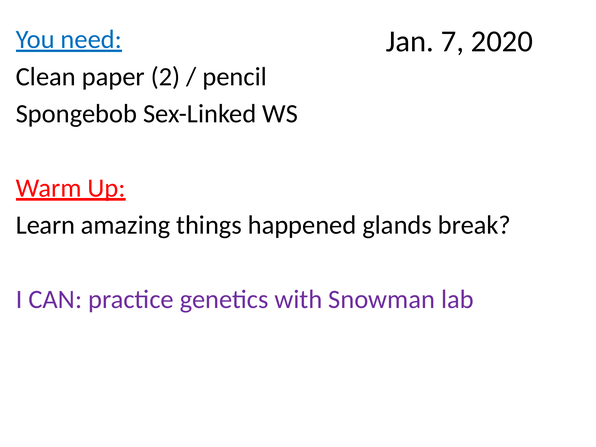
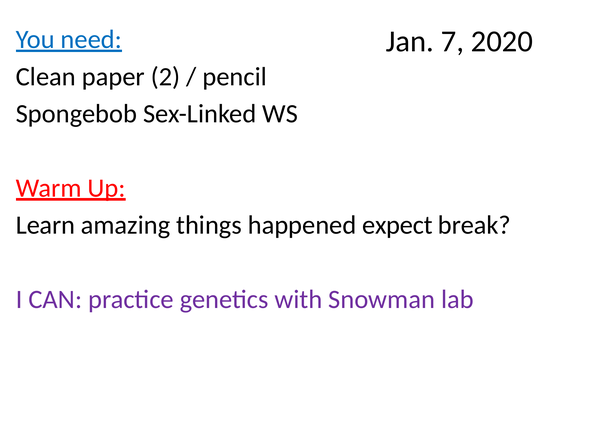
glands: glands -> expect (397, 225)
